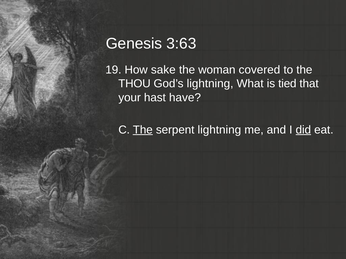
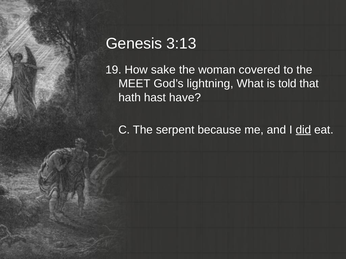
3:63: 3:63 -> 3:13 (181, 44)
THOU: THOU -> MEET (134, 84)
tied: tied -> told (287, 84)
your: your -> hath (130, 98)
The underline: present -> none (143, 130)
serpent lightning: lightning -> because (219, 130)
